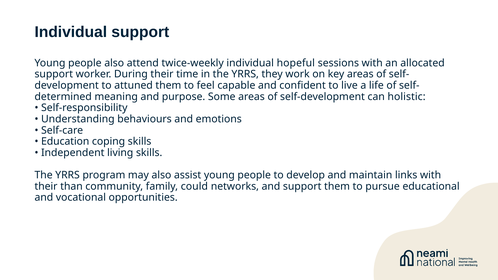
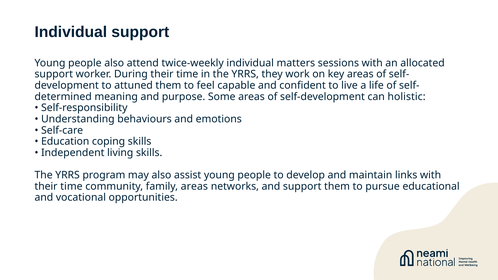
hopeful: hopeful -> matters (296, 63)
than: than -> time (71, 186)
family could: could -> areas (194, 186)
